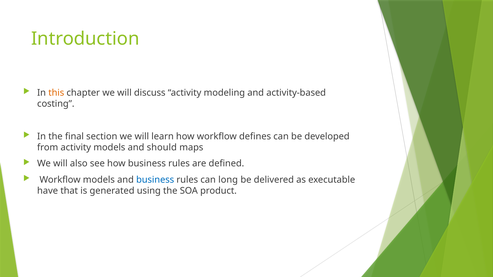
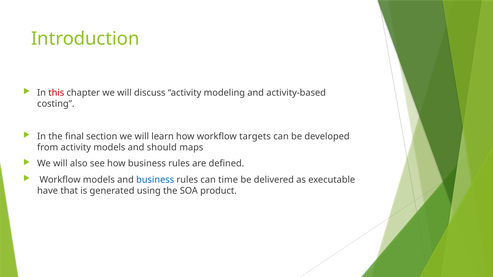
this colour: orange -> red (56, 93)
defines: defines -> targets (255, 136)
long: long -> time (228, 180)
